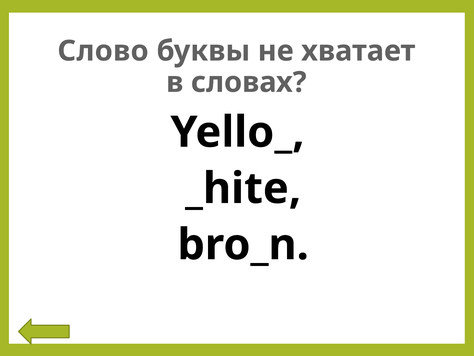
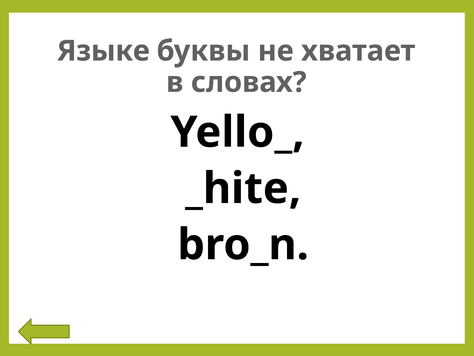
Слово: Слово -> Языке (103, 51)
